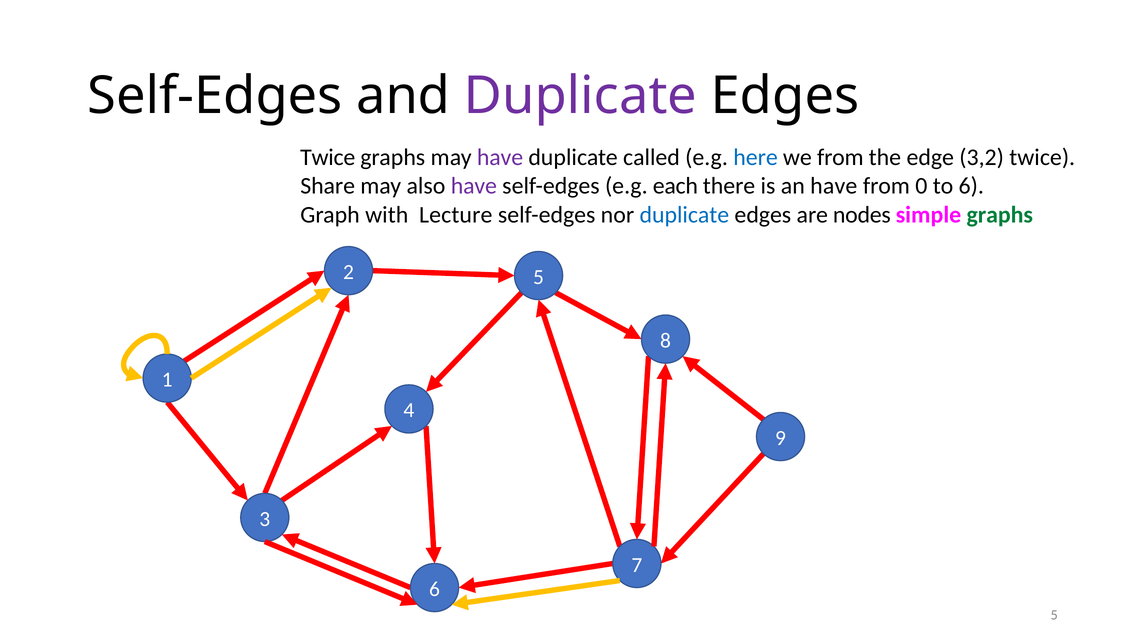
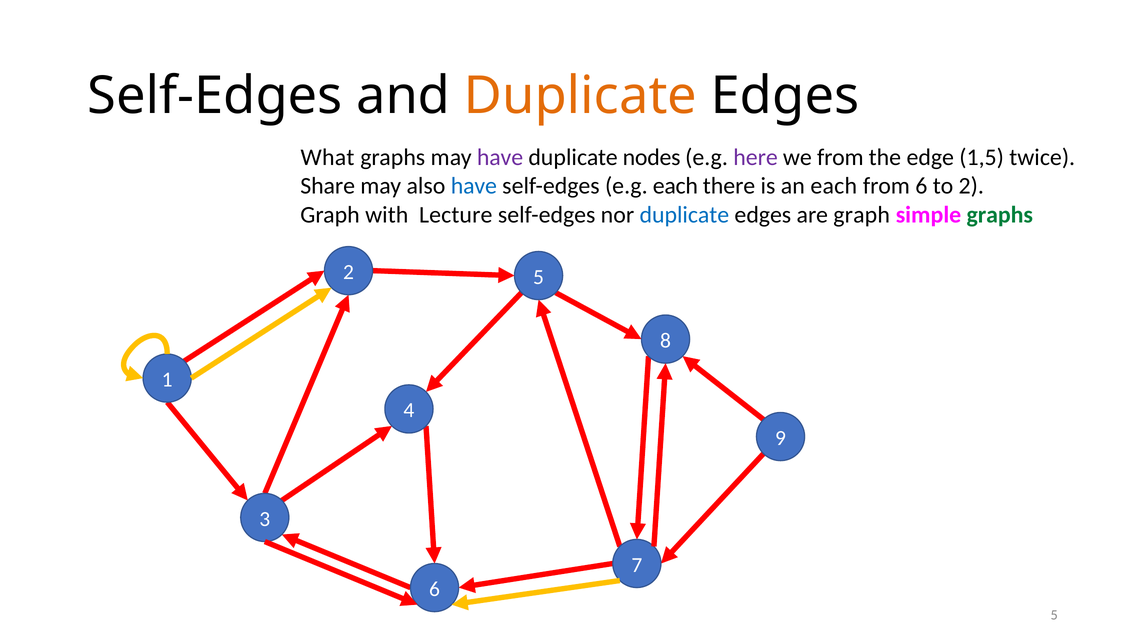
Duplicate colour: purple -> orange (581, 96)
Twice: Twice -> What (327, 157)
called: called -> nodes (652, 157)
here colour: blue -> purple (756, 157)
3,2: 3,2 -> 1,5 (982, 157)
have colour: purple -> blue (474, 186)
an have: have -> each (834, 186)
from 0: 0 -> 6 (921, 186)
to 6: 6 -> 2 (971, 186)
are nodes: nodes -> graph (862, 215)
